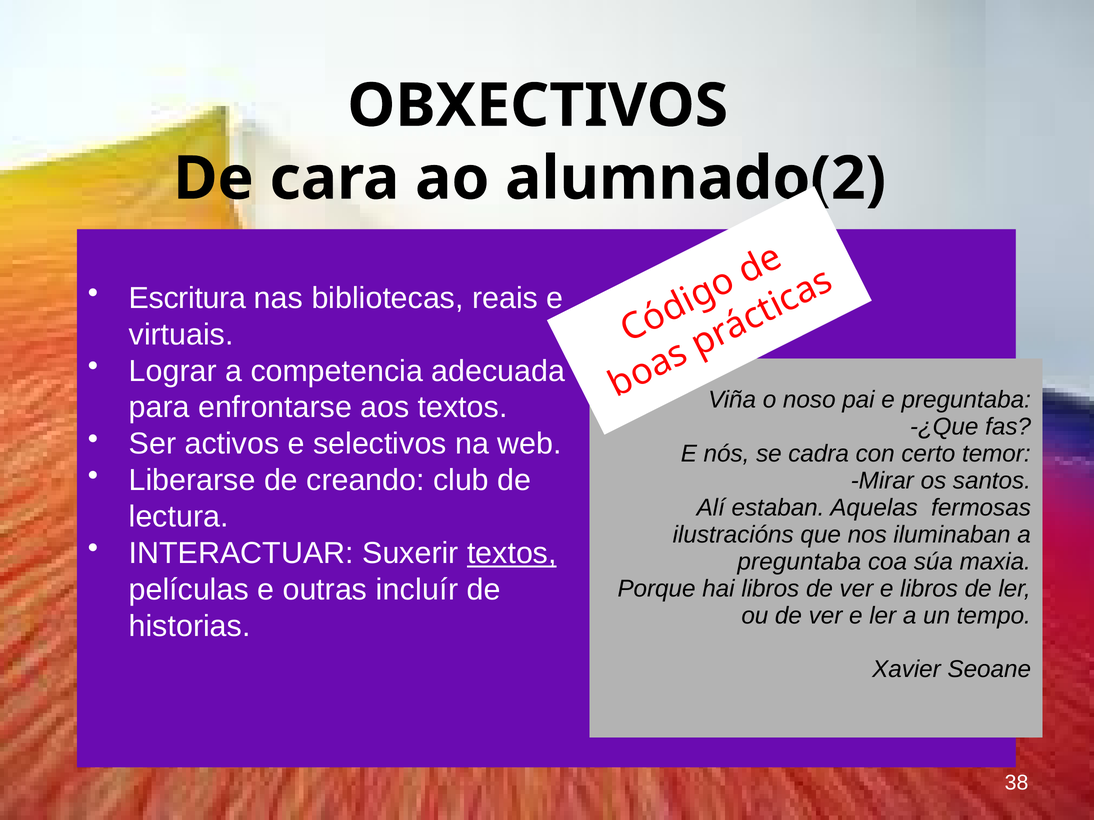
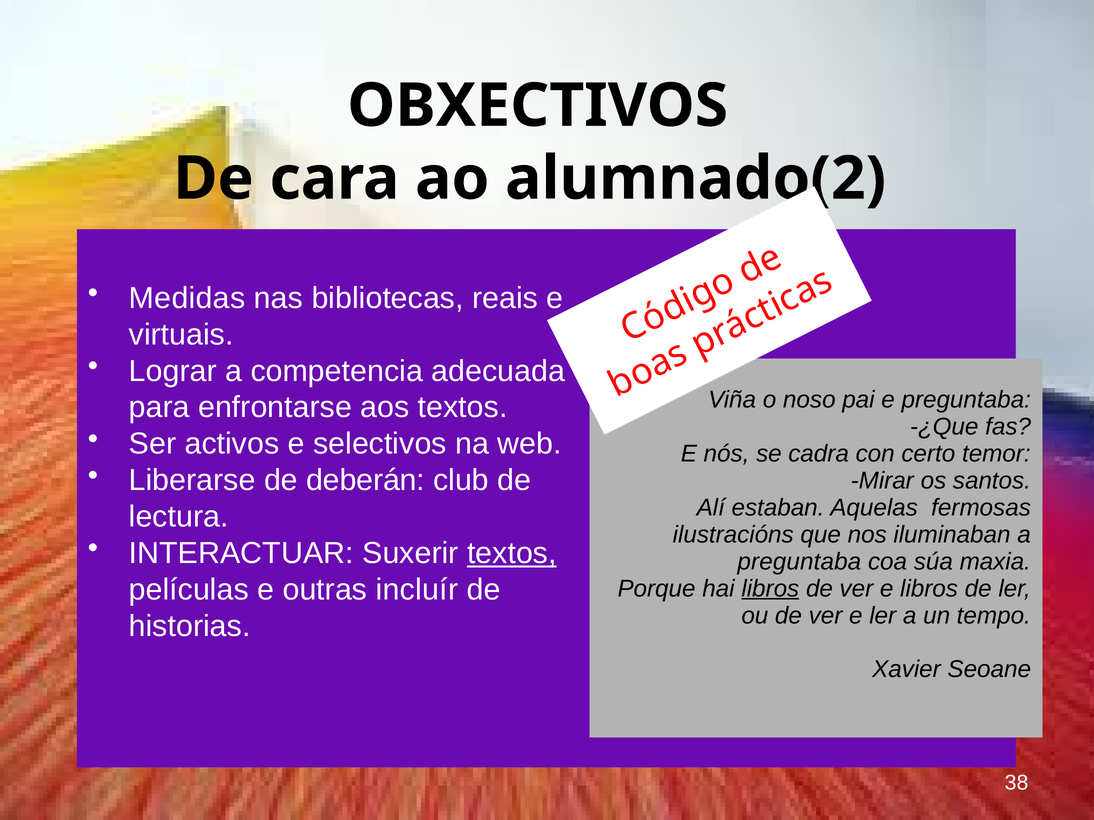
Escritura: Escritura -> Medidas (187, 298)
creando: creando -> deberán (366, 481)
libros underline: none -> present (770, 589)
